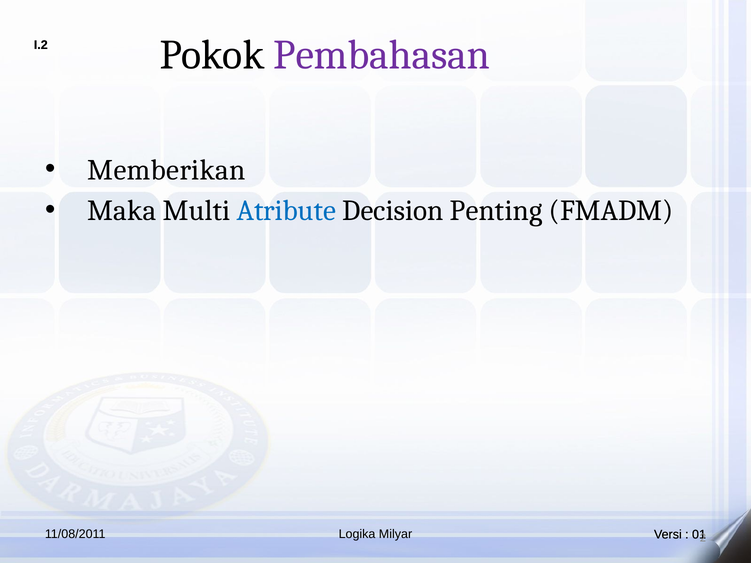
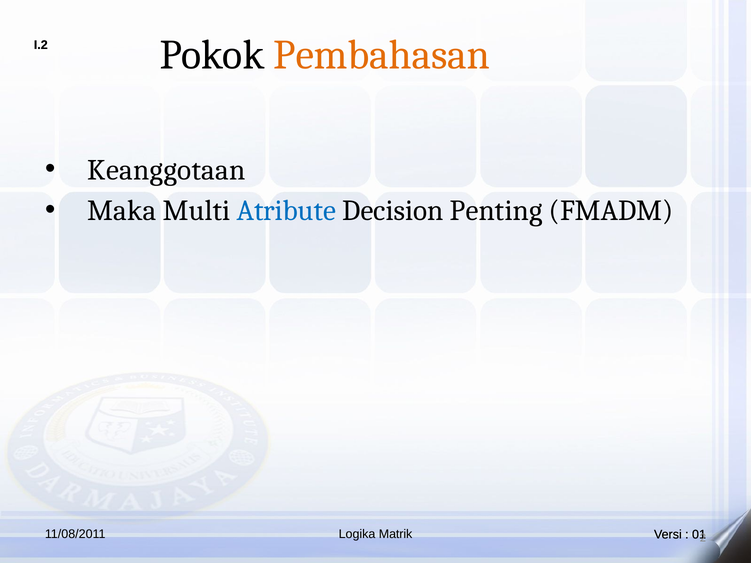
Pembahasan colour: purple -> orange (382, 55)
Memberikan: Memberikan -> Keanggotaan (167, 170)
Milyar: Milyar -> Matrik (396, 534)
